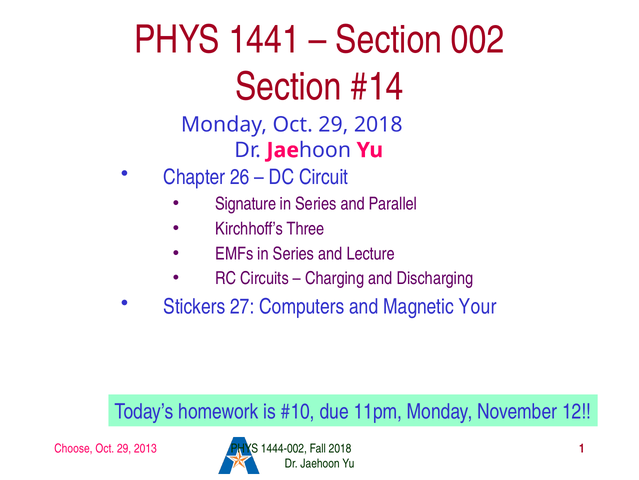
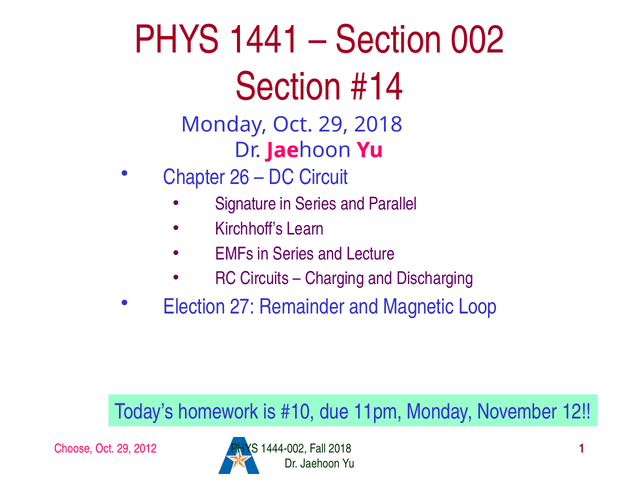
Three: Three -> Learn (305, 228)
Stickers: Stickers -> Election (194, 306)
Computers: Computers -> Remainder (302, 306)
Your: Your -> Loop (478, 306)
2013: 2013 -> 2012 (145, 448)
